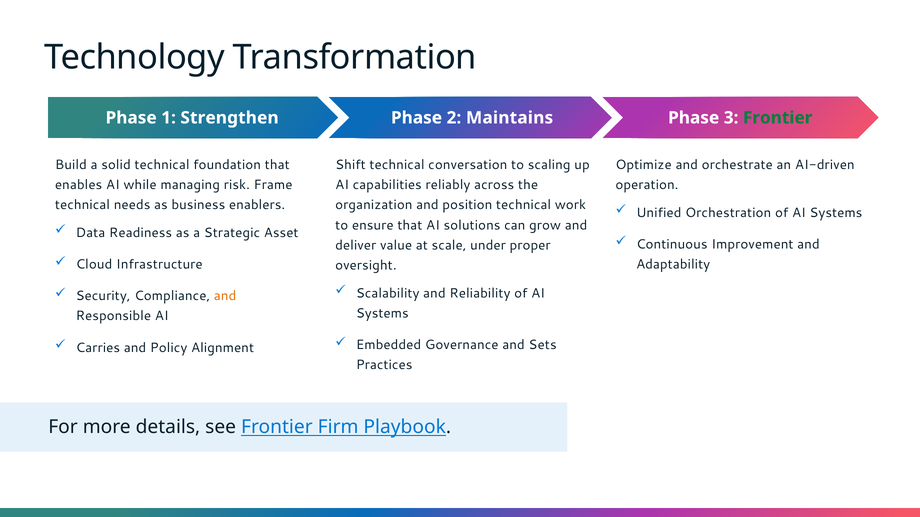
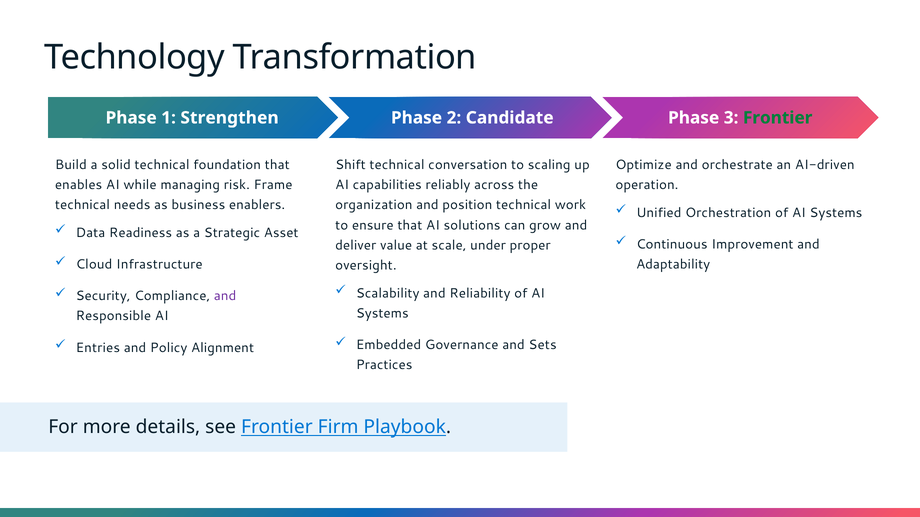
Maintains: Maintains -> Candidate (510, 118)
and colour: orange -> purple (225, 296)
Carries: Carries -> Entries (98, 348)
